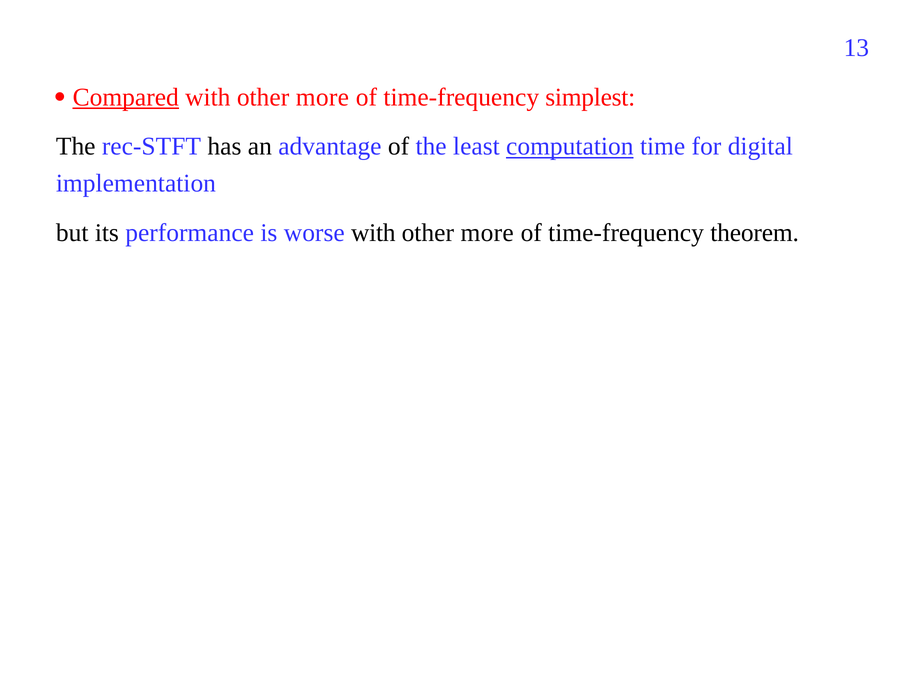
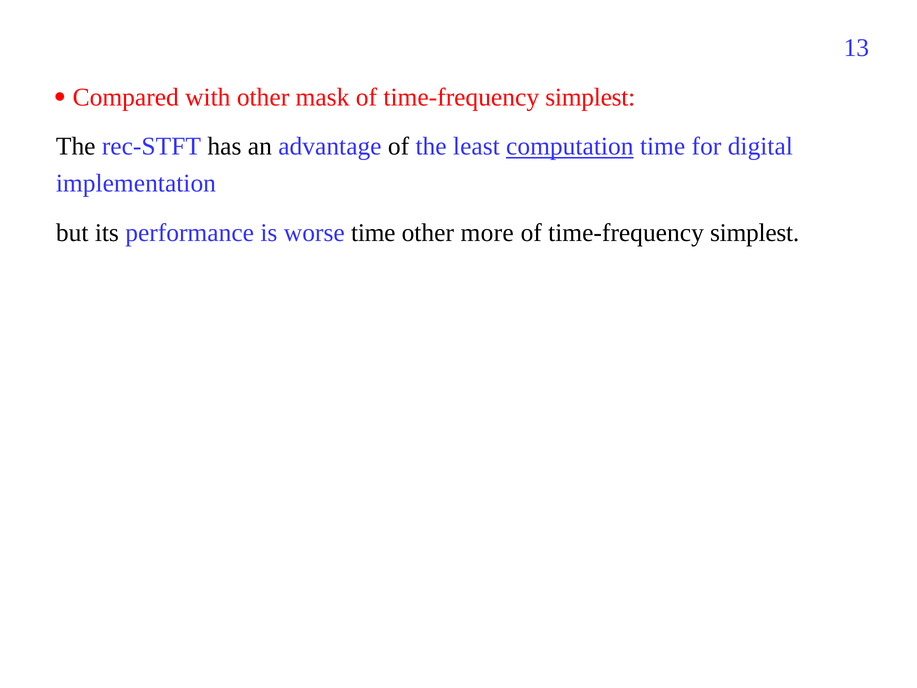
Compared underline: present -> none (126, 97)
more: more -> mask (323, 97)
worse with: with -> time (373, 233)
theorem: theorem -> simplest (755, 233)
